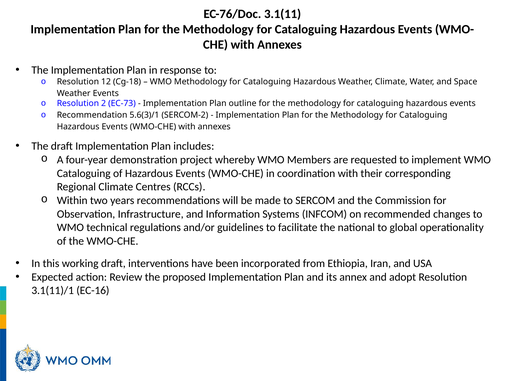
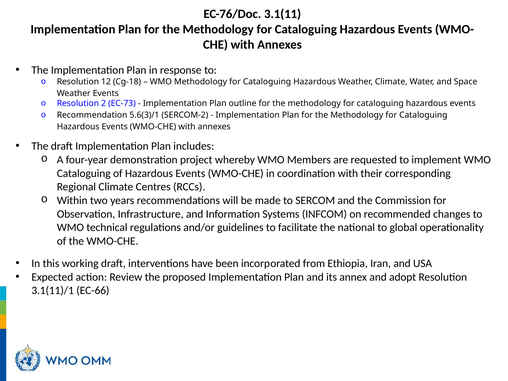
EC-16: EC-16 -> EC-66 (93, 291)
